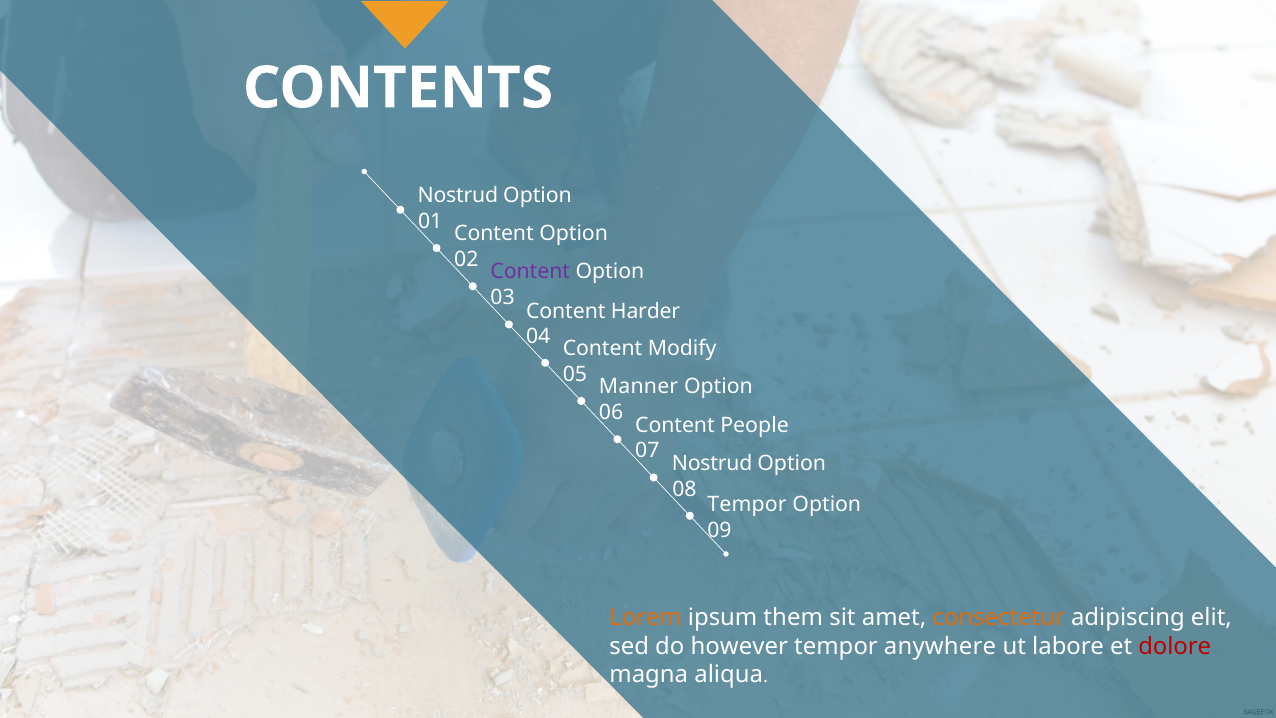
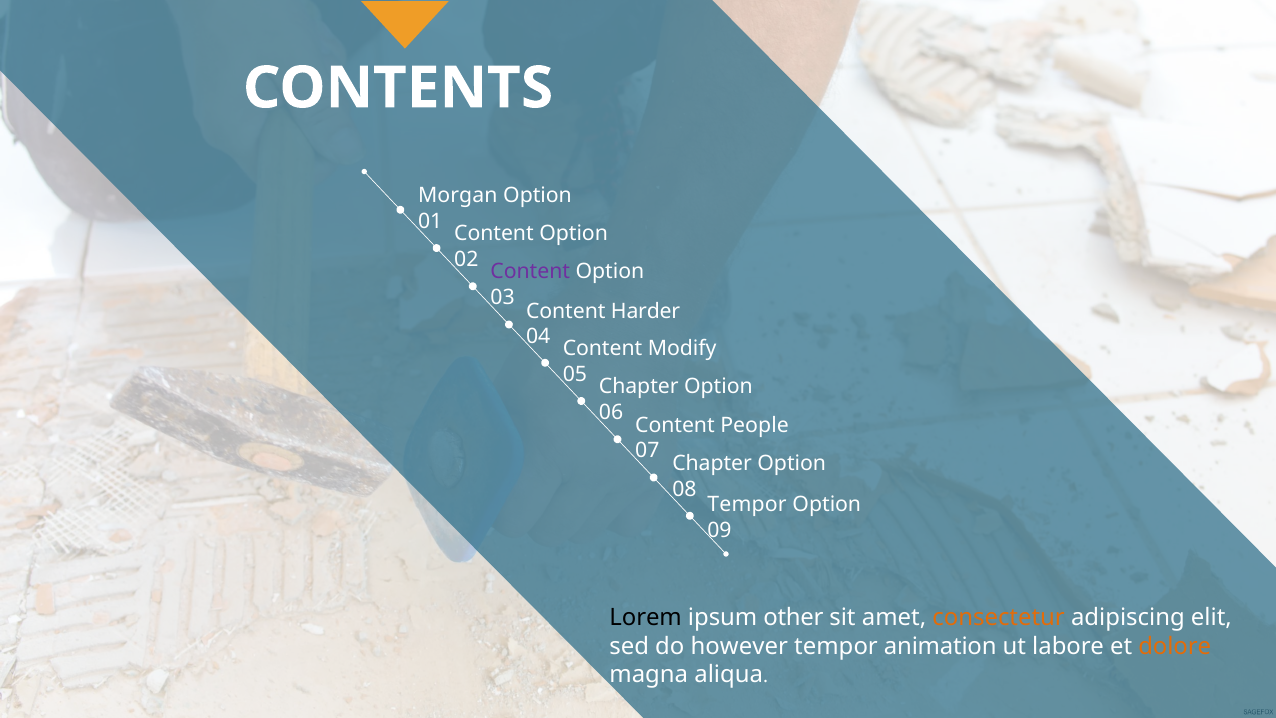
Nostrud: Nostrud -> Morgan (458, 196)
Manner: Manner -> Chapter (639, 387)
Nostrud: Nostrud -> Chapter (712, 463)
Lorem colour: orange -> black (646, 617)
them: them -> other (793, 617)
anywhere: anywhere -> animation (940, 646)
dolore colour: red -> orange (1175, 646)
